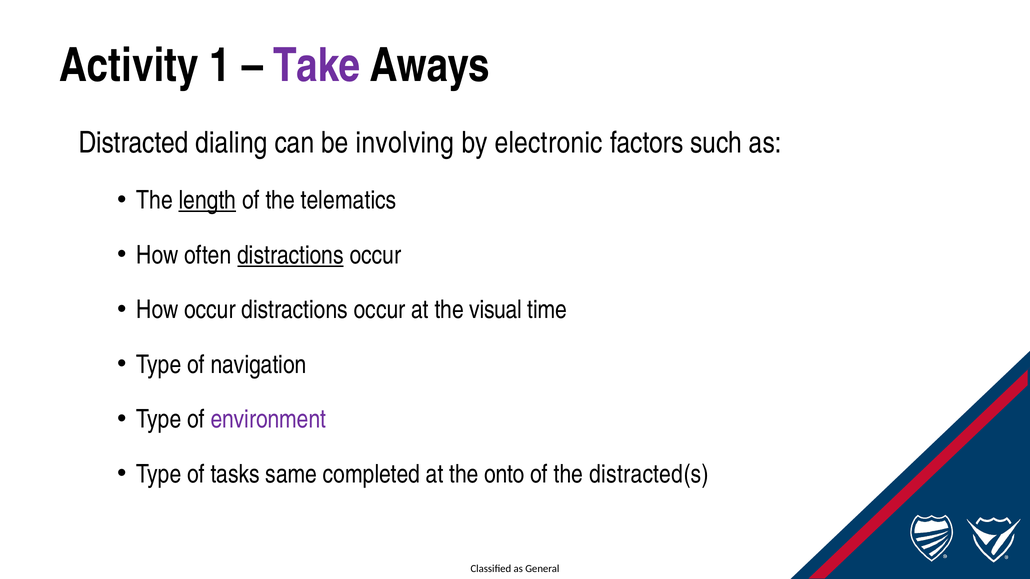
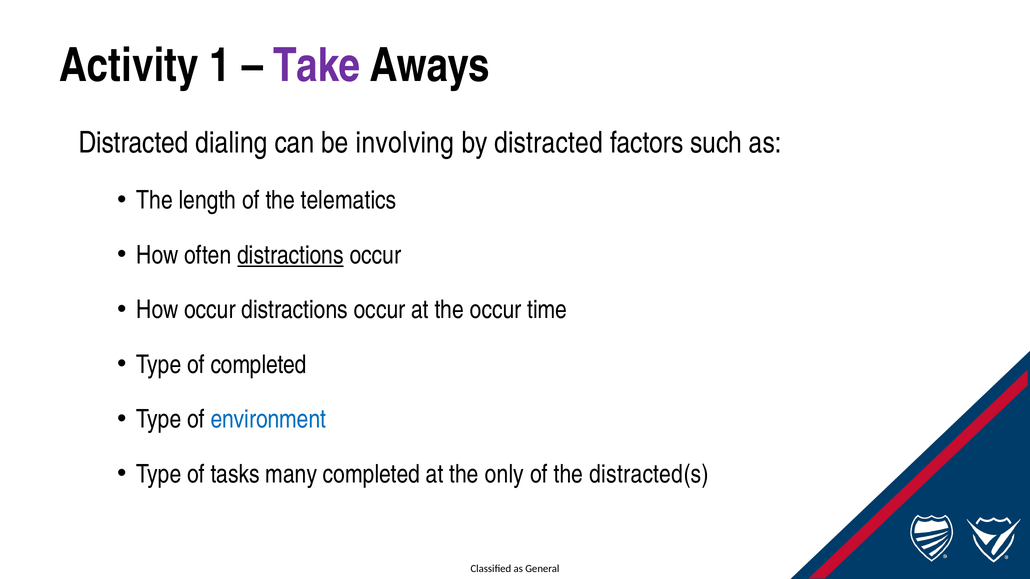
by electronic: electronic -> distracted (549, 143)
length underline: present -> none (207, 201)
the visual: visual -> occur (496, 310)
of navigation: navigation -> completed (259, 365)
environment colour: purple -> blue (268, 420)
same: same -> many (291, 474)
onto: onto -> only (504, 474)
